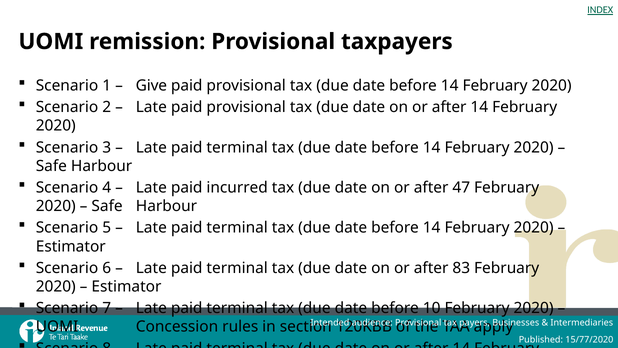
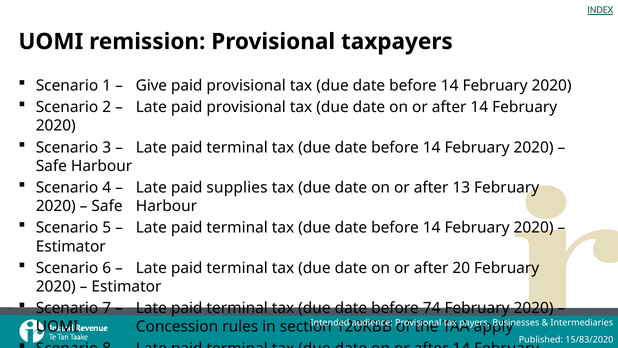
incurred: incurred -> supplies (237, 187)
47: 47 -> 13 (461, 187)
83: 83 -> 20 (461, 268)
10: 10 -> 74 (432, 308)
15/77/2020: 15/77/2020 -> 15/83/2020 (589, 339)
